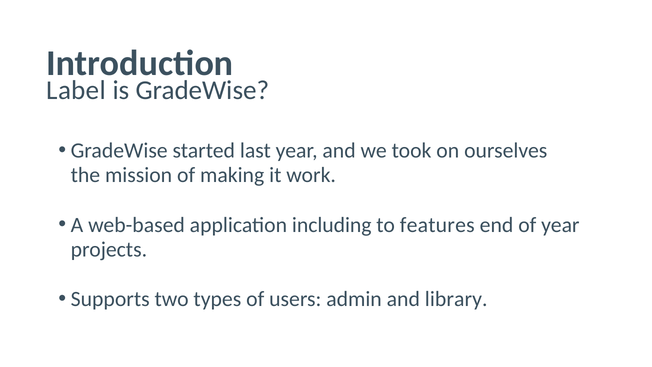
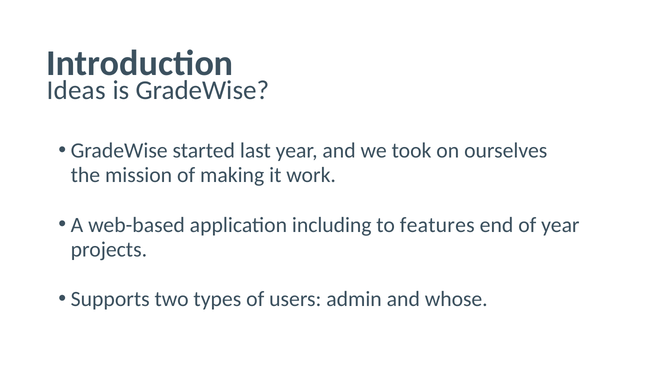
Label: Label -> Ideas (76, 90)
library: library -> whose (456, 299)
